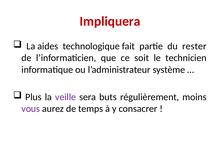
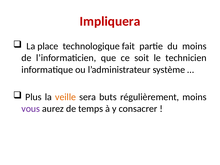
aides: aides -> place (48, 46)
du rester: rester -> moins (194, 46)
veille colour: purple -> orange (66, 97)
